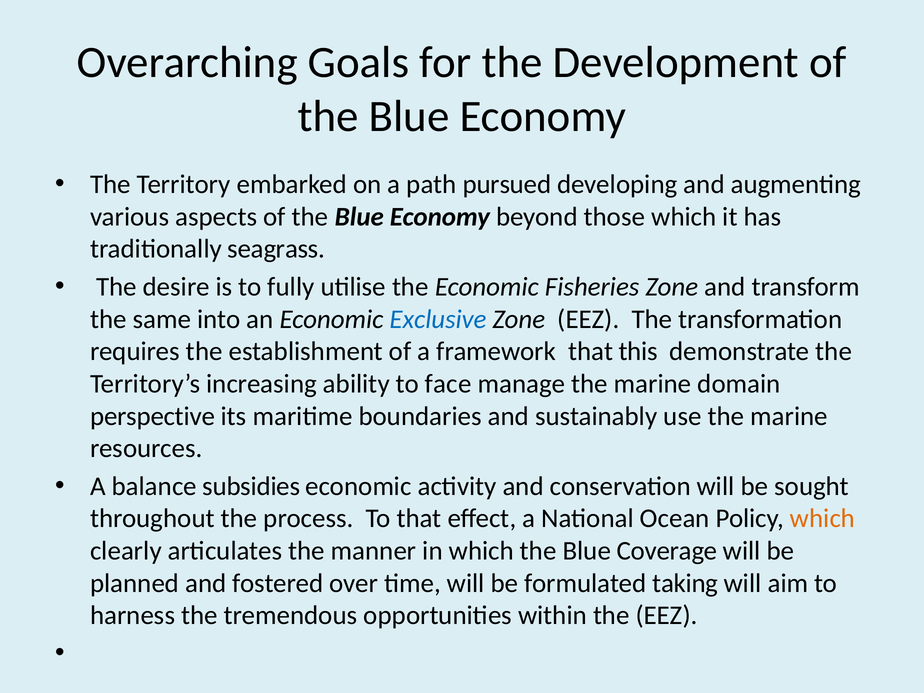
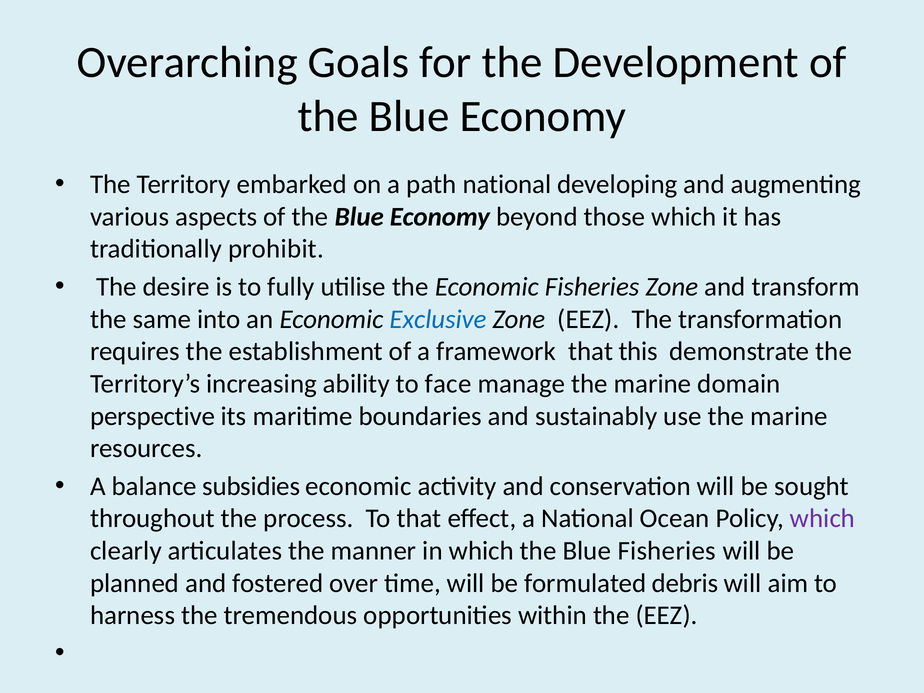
path pursued: pursued -> national (507, 184)
seagrass: seagrass -> prohibit (276, 249)
which colour: orange -> purple (823, 519)
Blue Coverage: Coverage -> Fisheries (667, 551)
taking: taking -> debris (685, 583)
